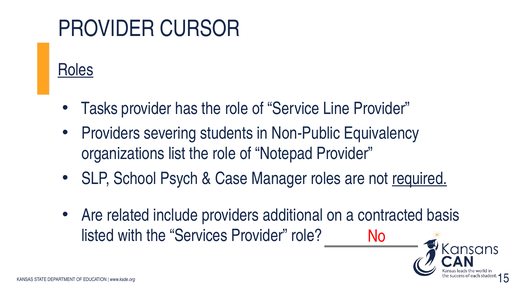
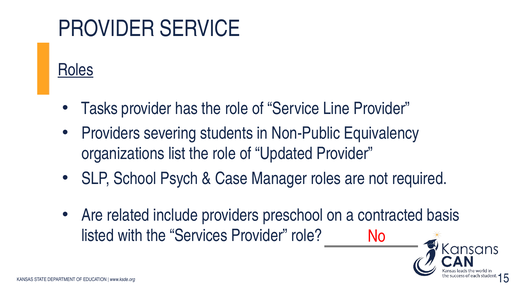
PROVIDER CURSOR: CURSOR -> SERVICE (200, 29)
Notepad: Notepad -> Updated (284, 154)
required underline: present -> none (420, 178)
additional: additional -> preschool (293, 215)
